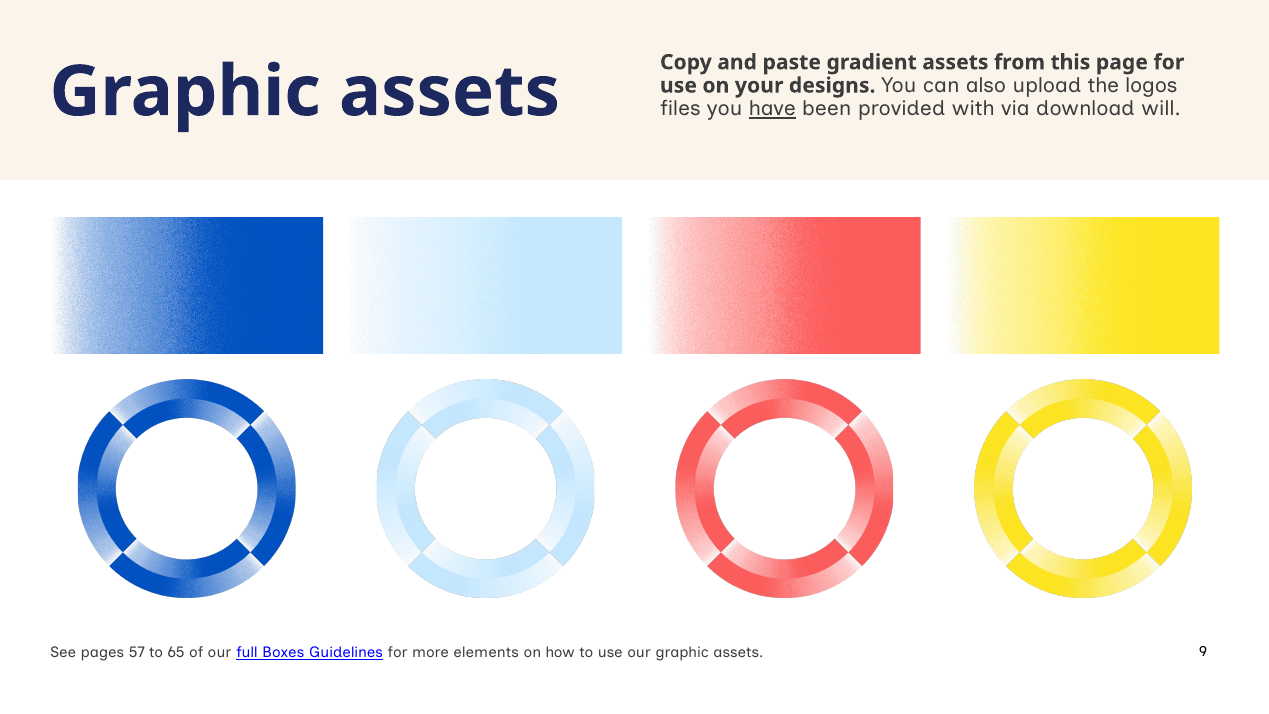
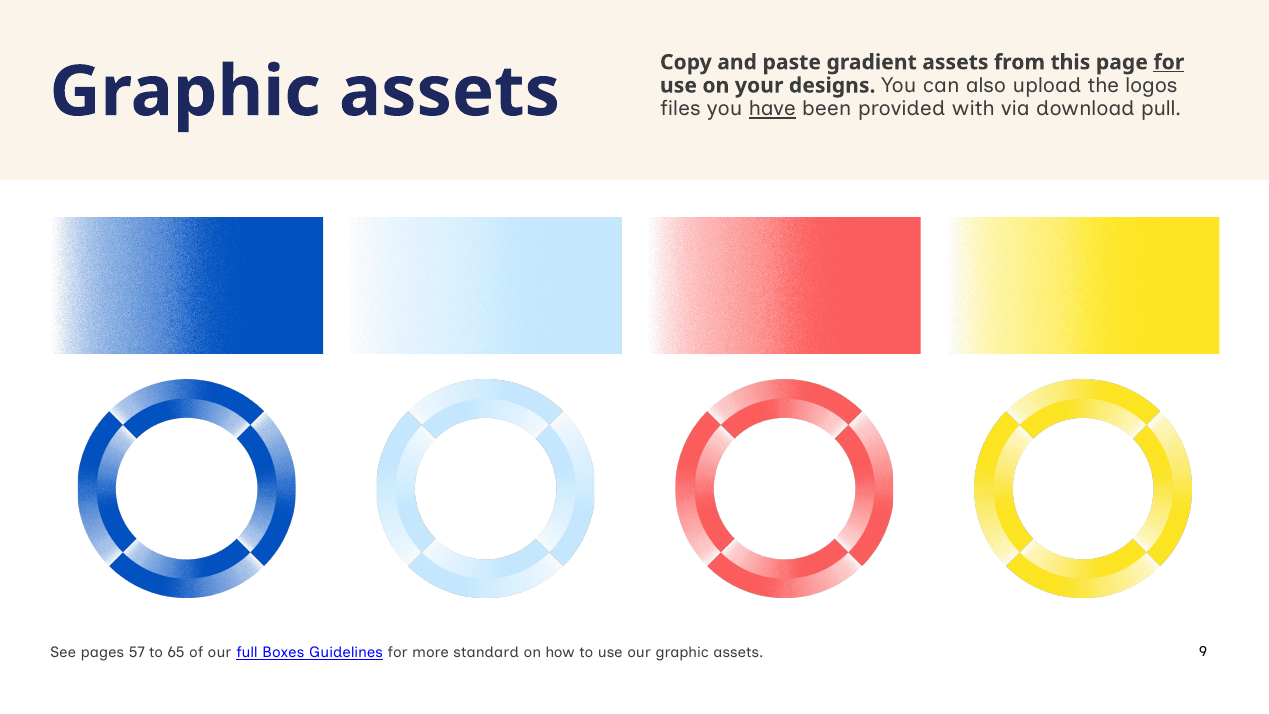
for underline: none -> present (1169, 62)
will: will -> pull (1161, 109)
elements: elements -> standard (486, 652)
